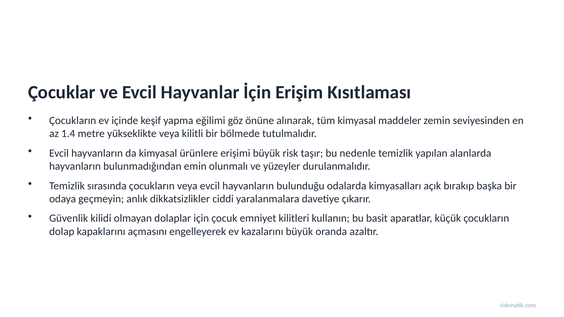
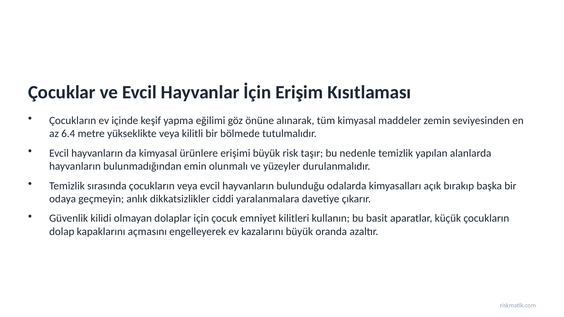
1.4: 1.4 -> 6.4 (68, 134)
